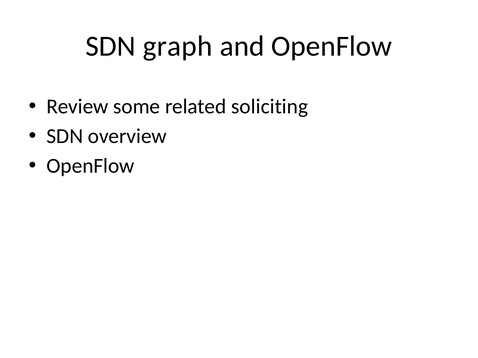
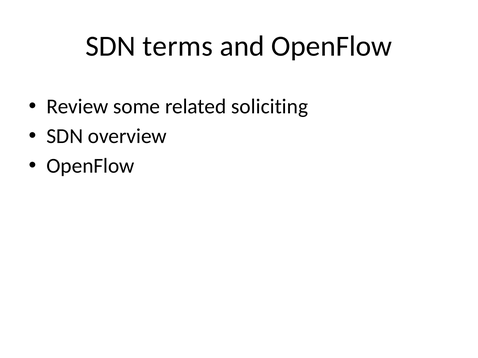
graph: graph -> terms (178, 46)
